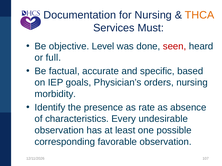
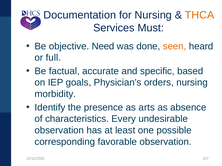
Level: Level -> Need (103, 46)
seen colour: red -> orange (175, 46)
rate: rate -> arts (147, 108)
